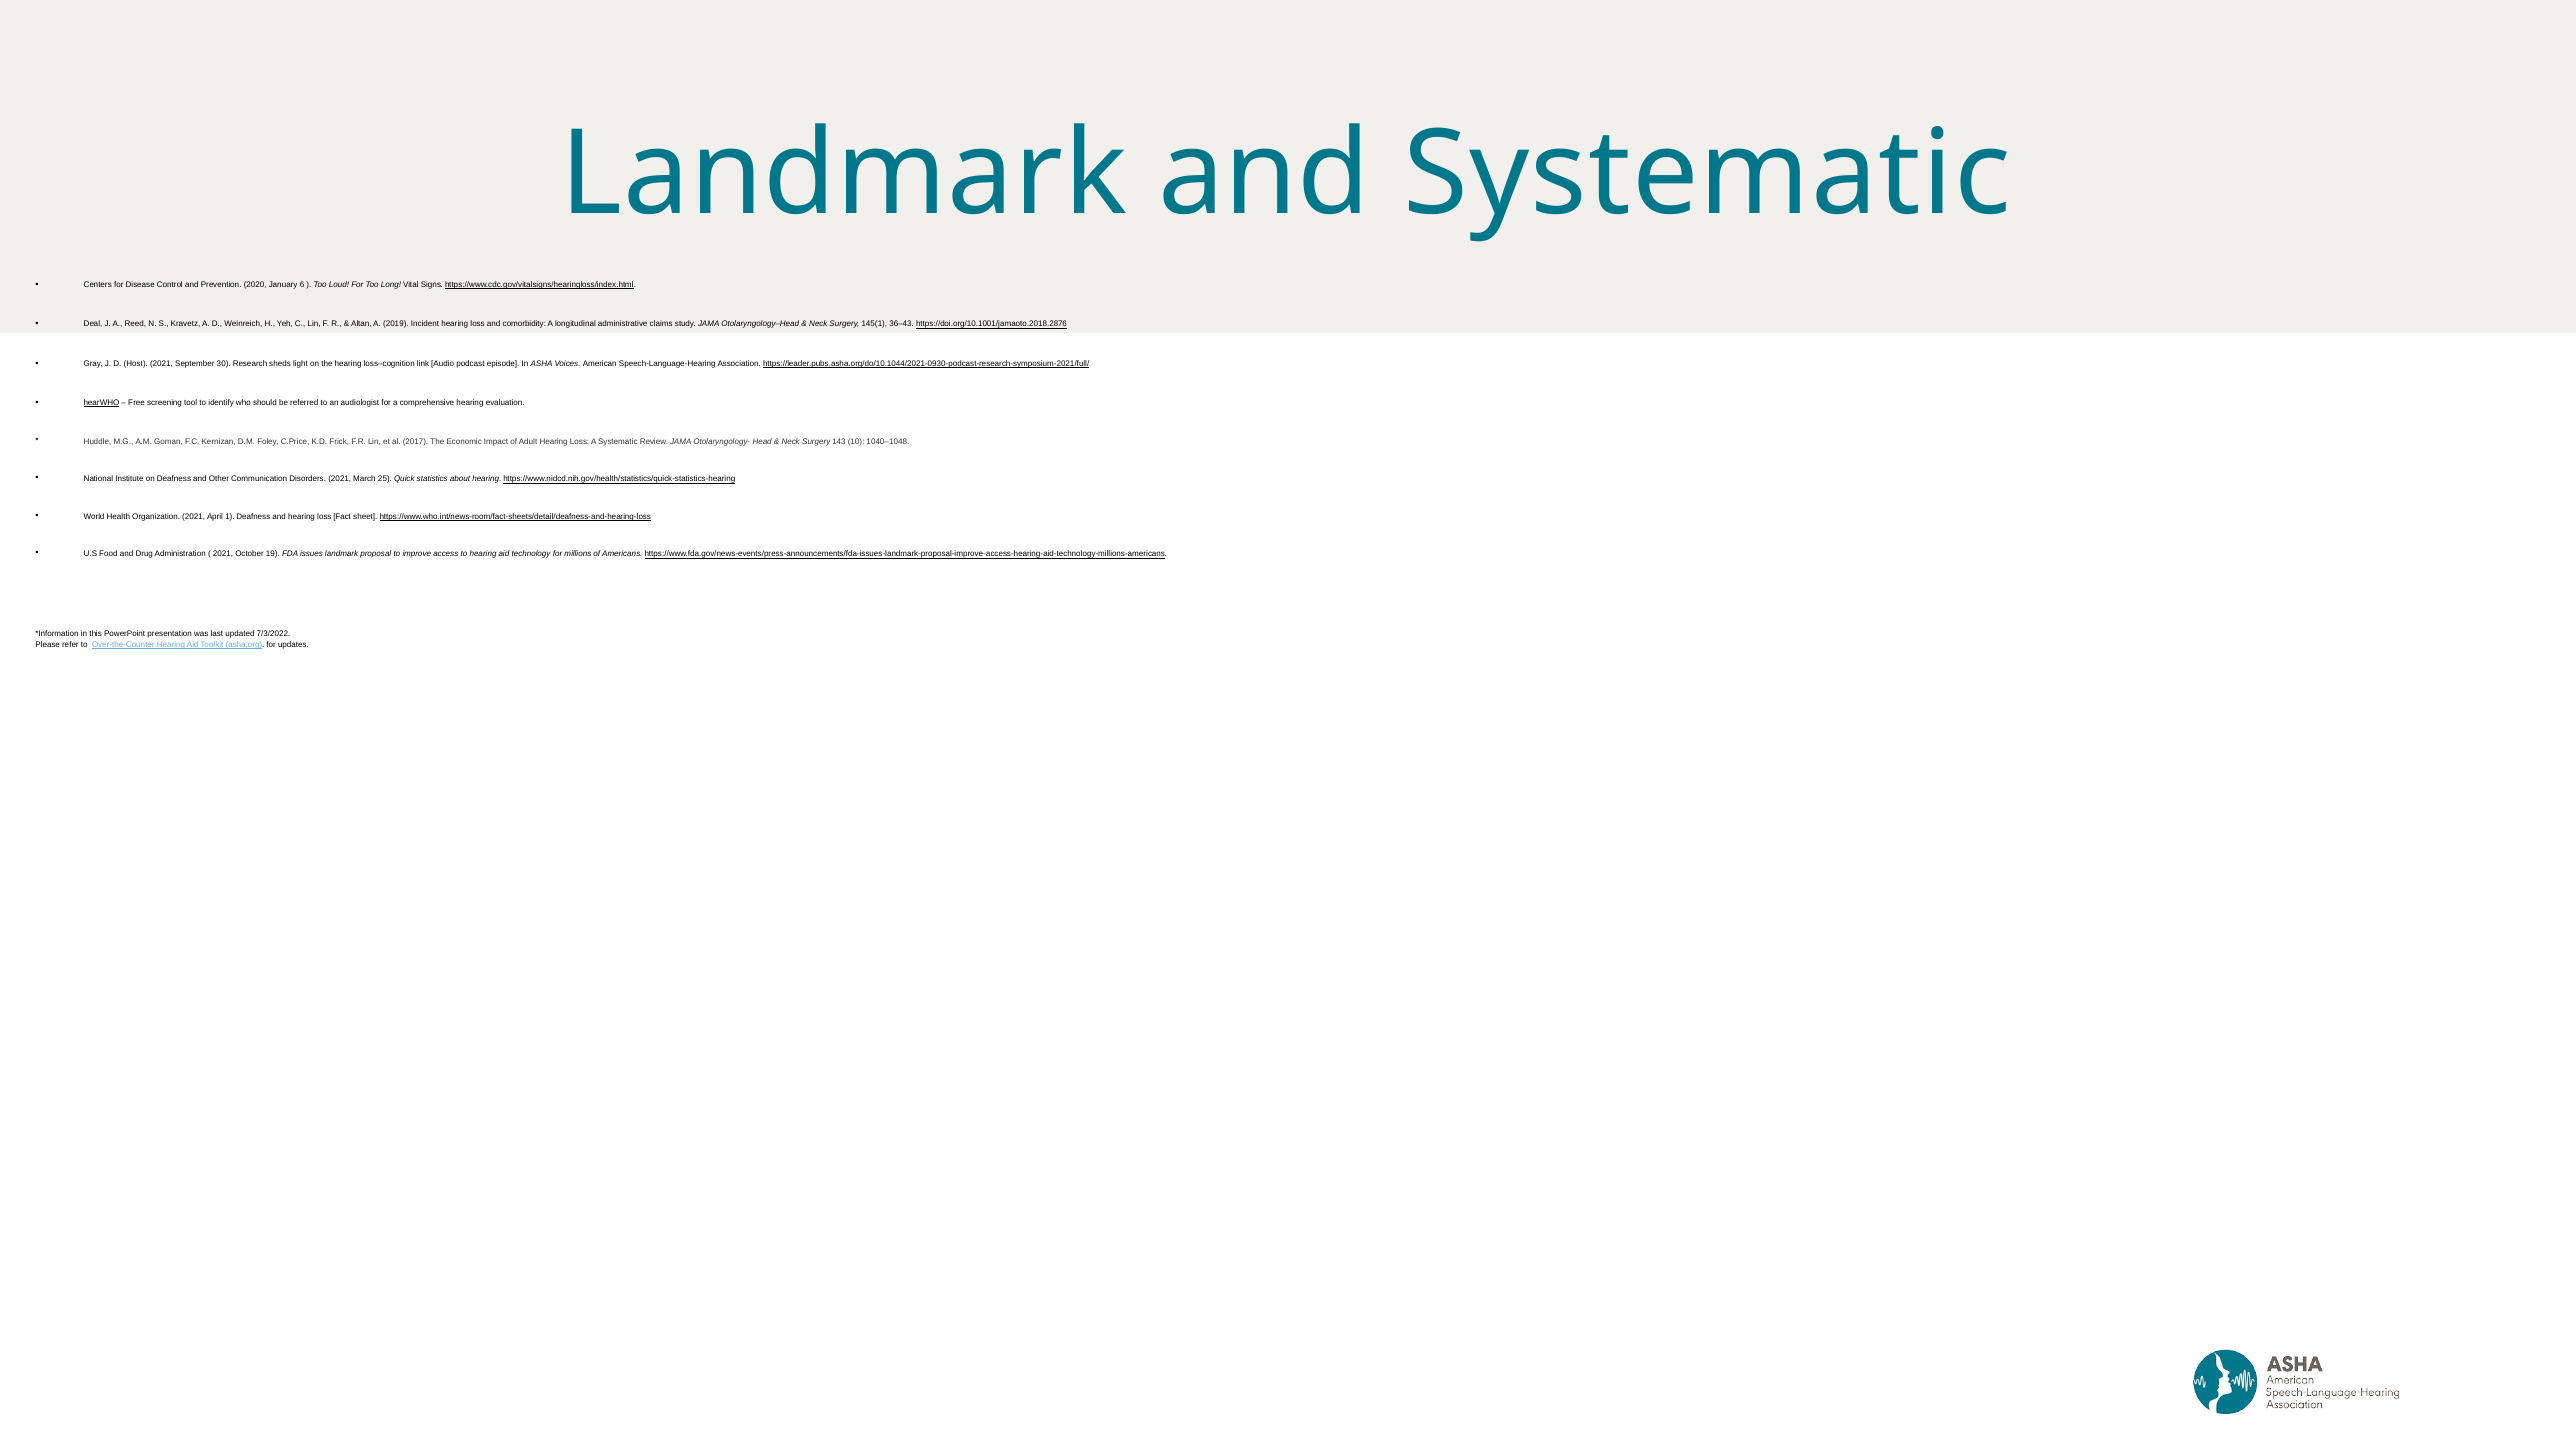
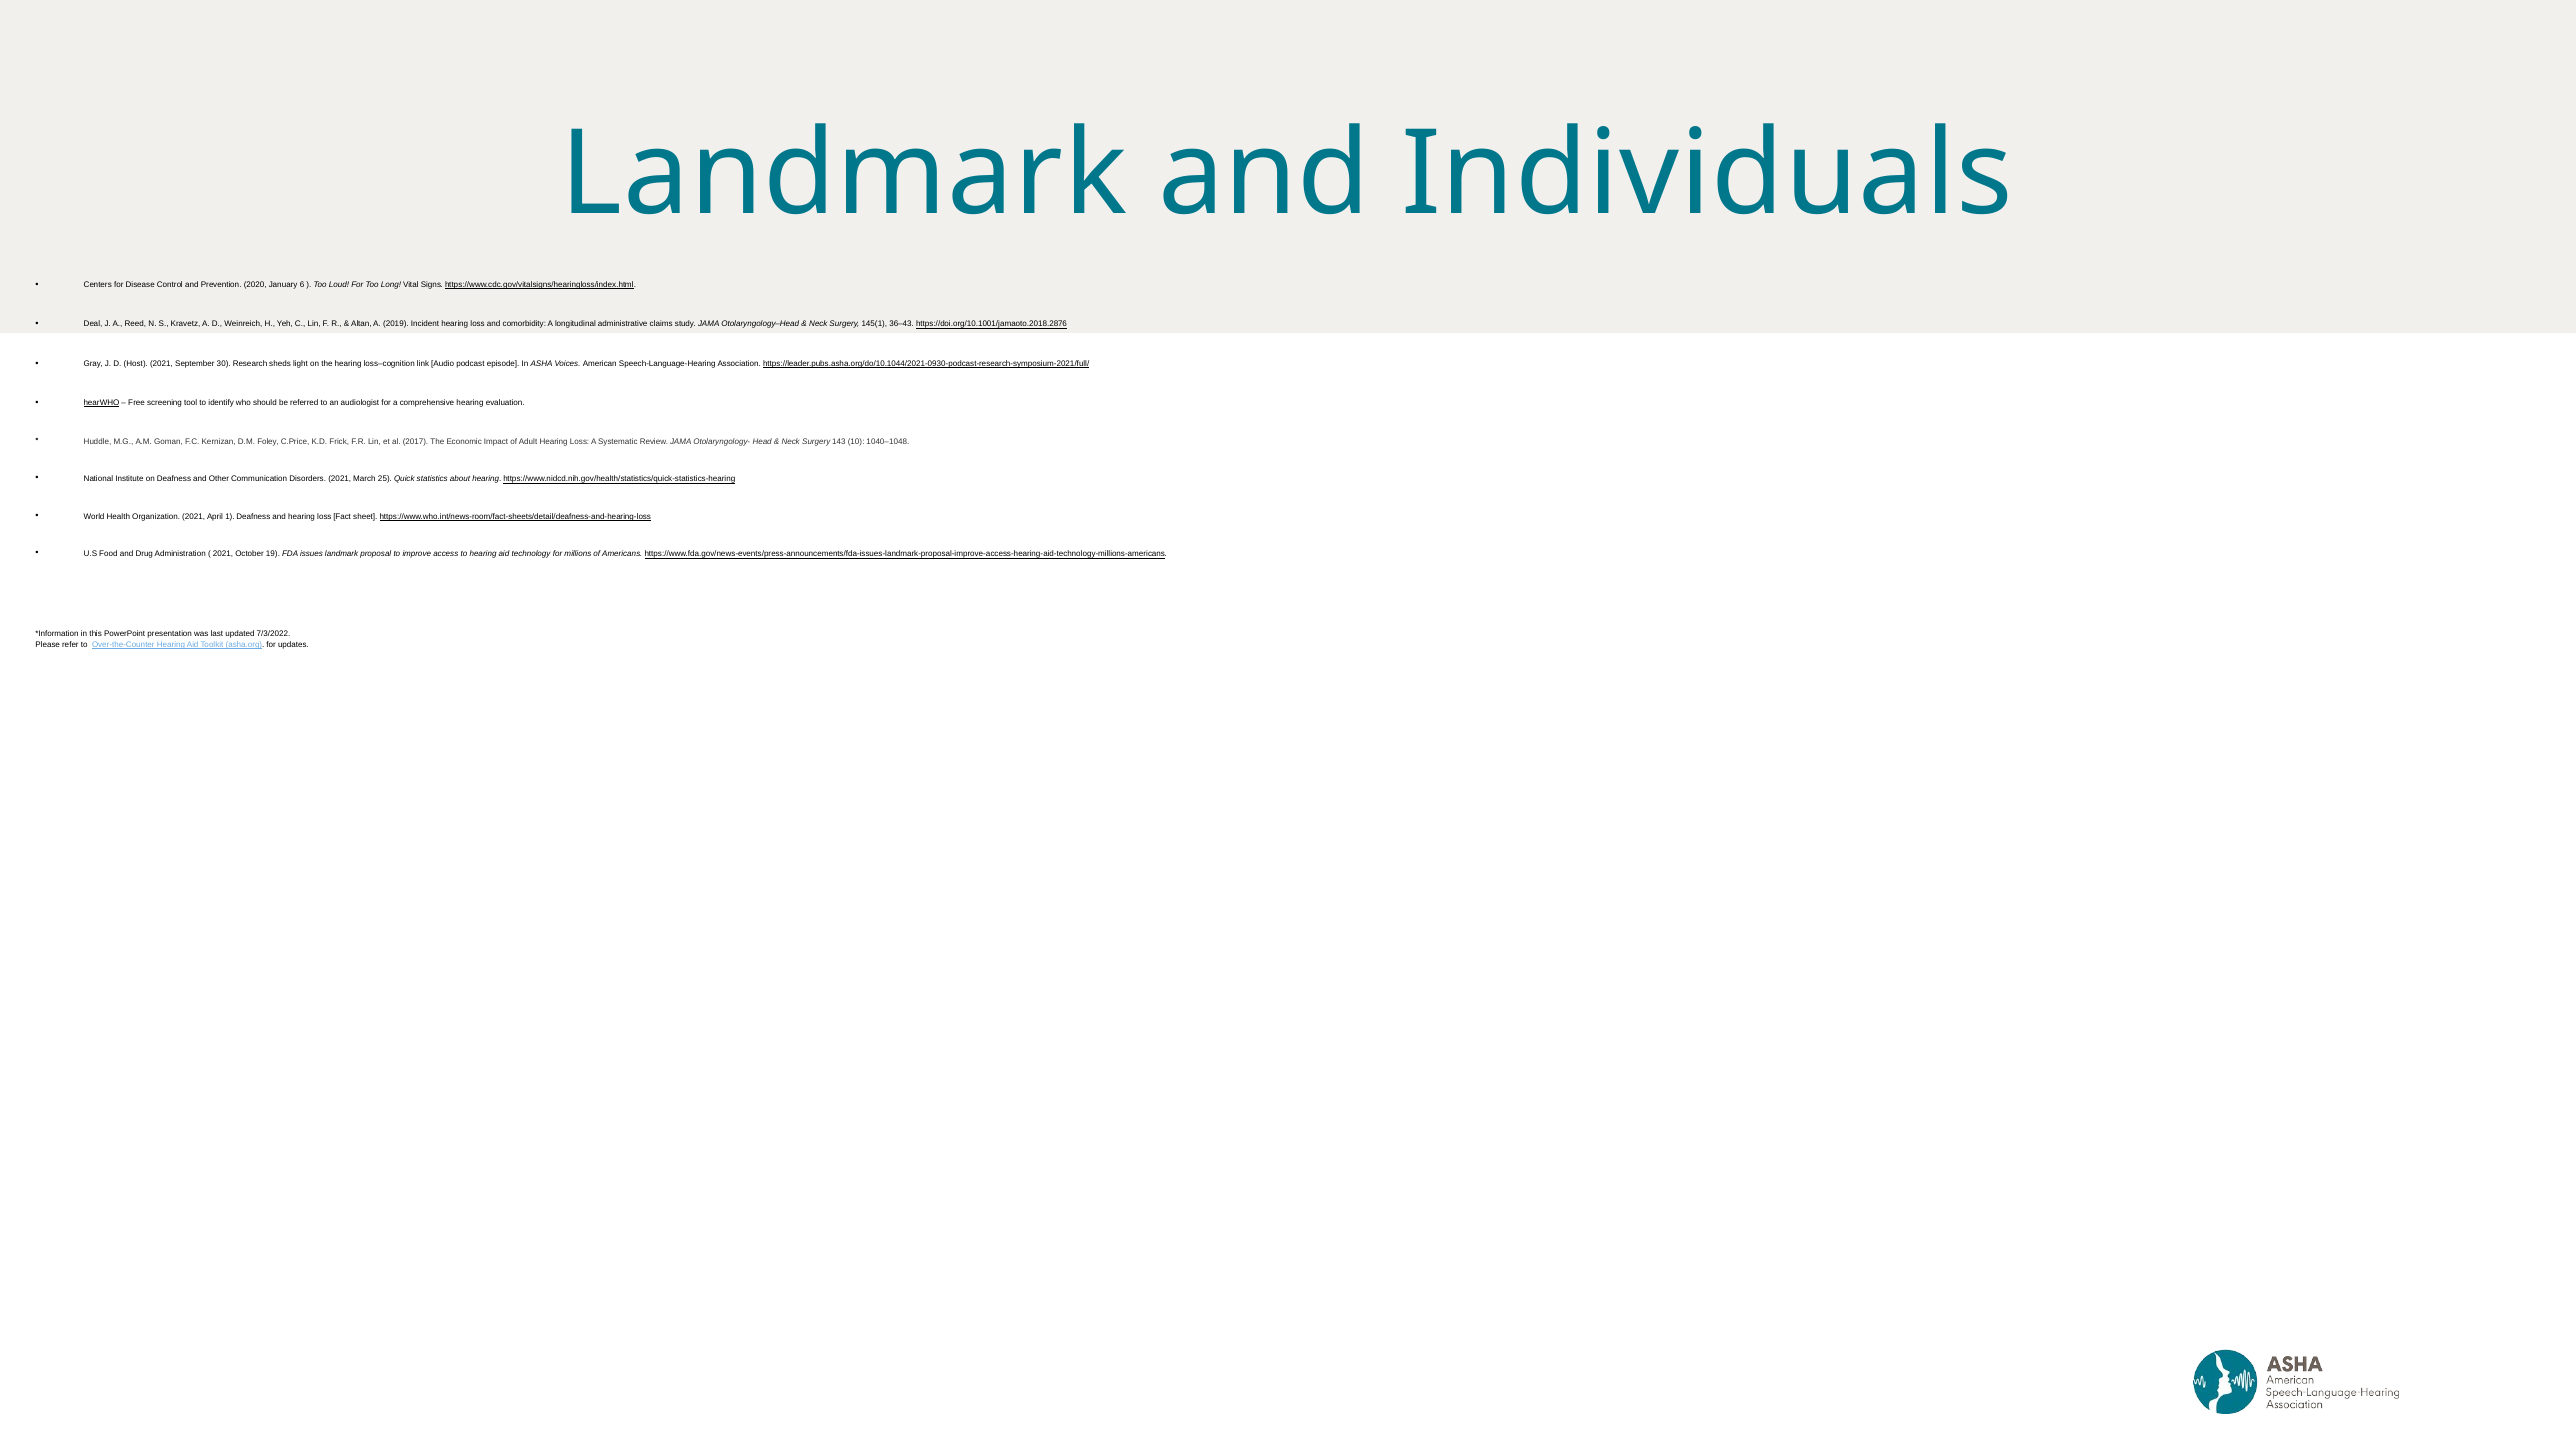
and Systematic: Systematic -> Individuals (1707, 174)
